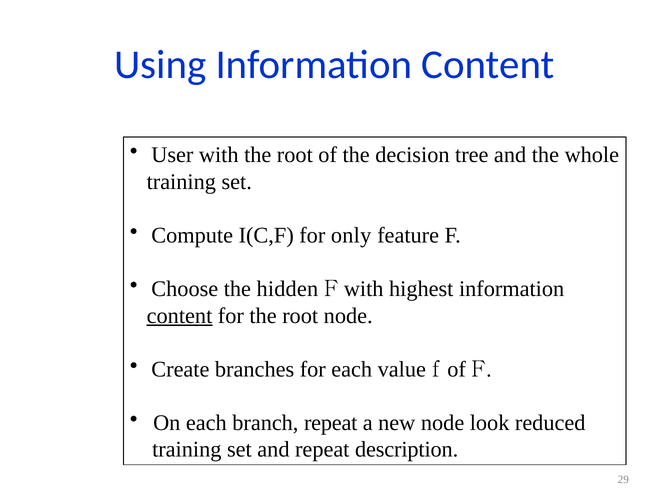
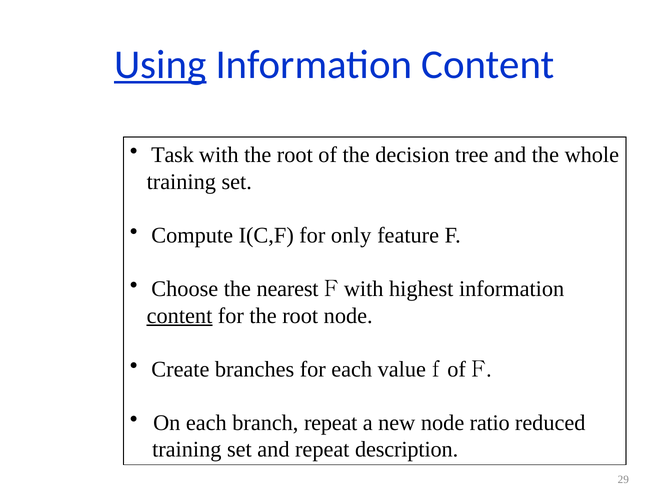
Using underline: none -> present (160, 65)
User: User -> Task (172, 155)
hidden: hidden -> nearest (288, 289)
look: look -> ratio (490, 423)
